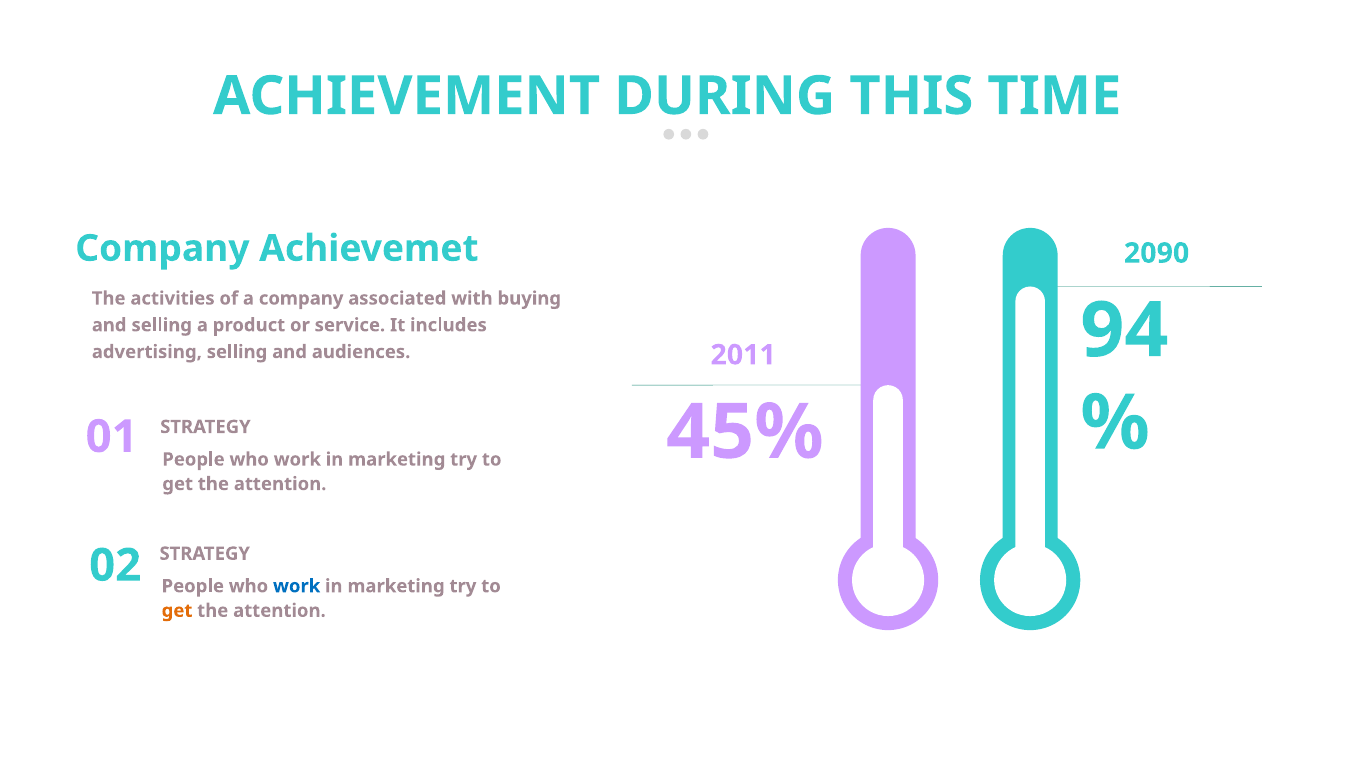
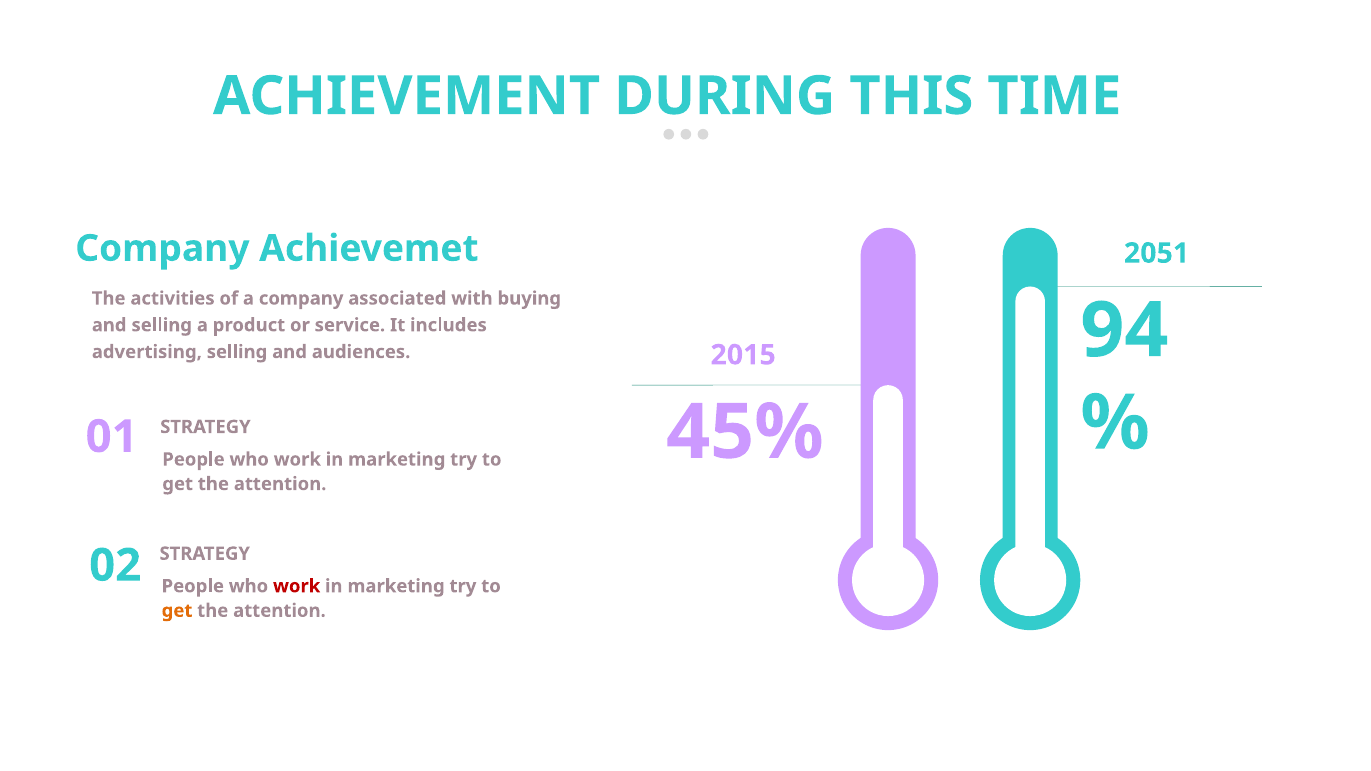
2090: 2090 -> 2051 (1157, 253)
2011: 2011 -> 2015 (743, 355)
work colour: blue -> red (297, 586)
